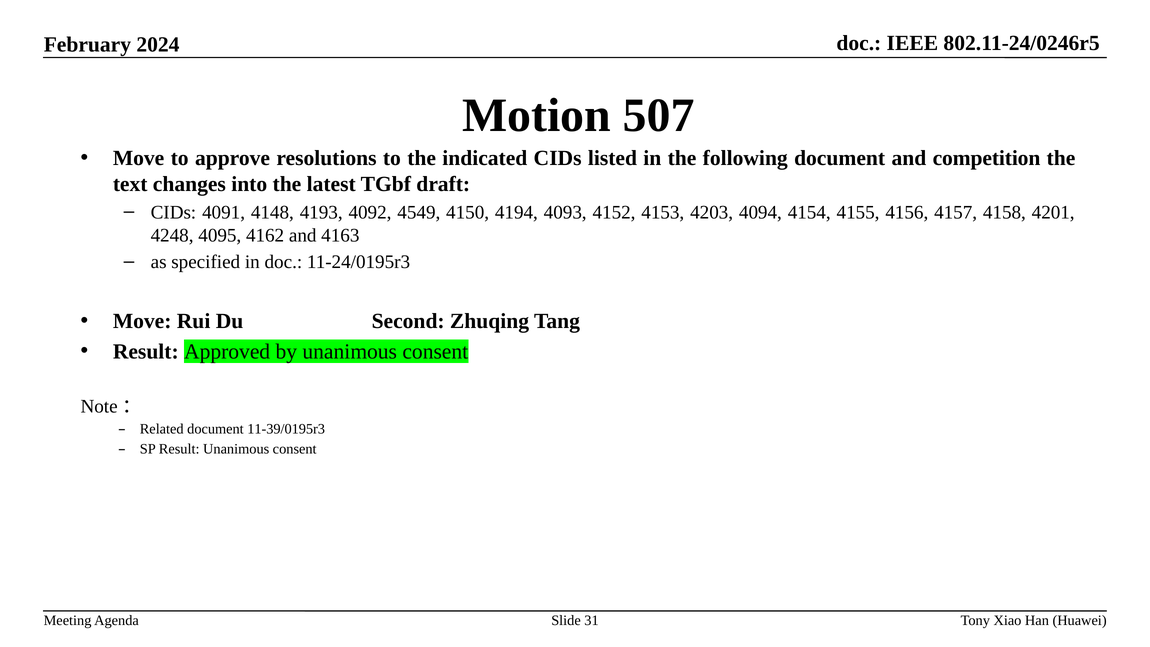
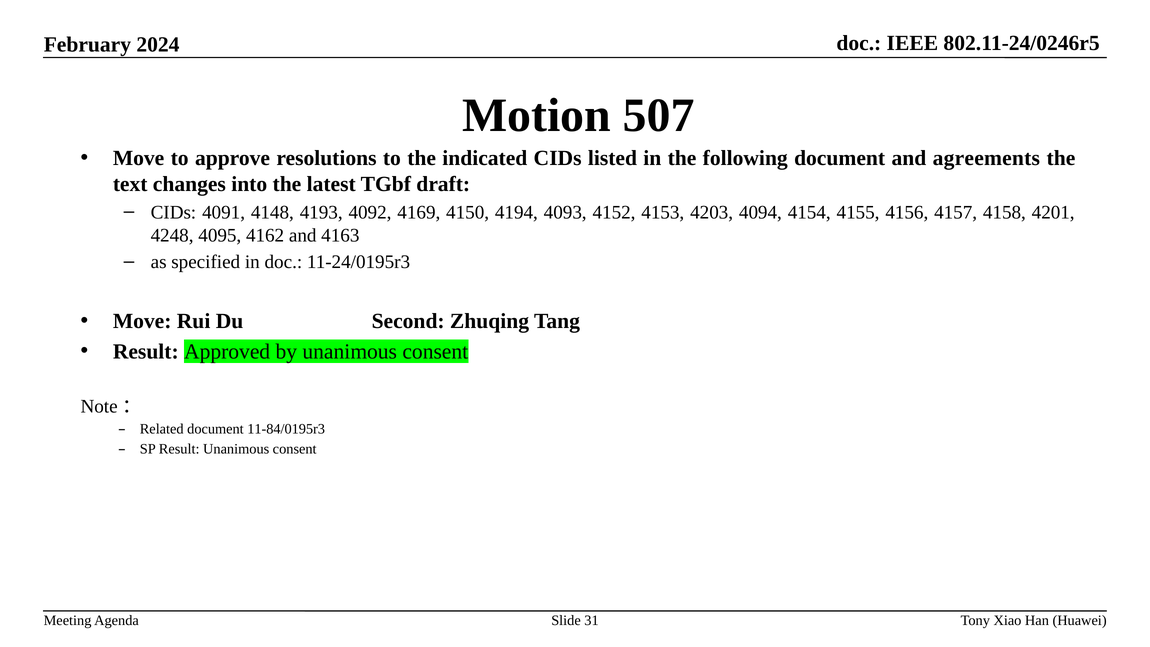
competition: competition -> agreements (986, 158)
4549: 4549 -> 4169 (419, 212)
11-39/0195r3: 11-39/0195r3 -> 11-84/0195r3 (286, 429)
